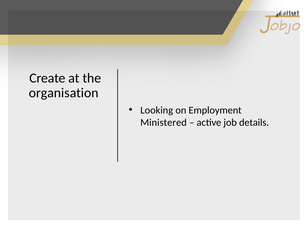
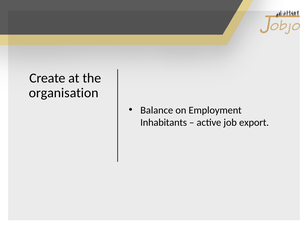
Looking: Looking -> Balance (157, 110)
Ministered: Ministered -> Inhabitants (164, 122)
details: details -> export (254, 122)
